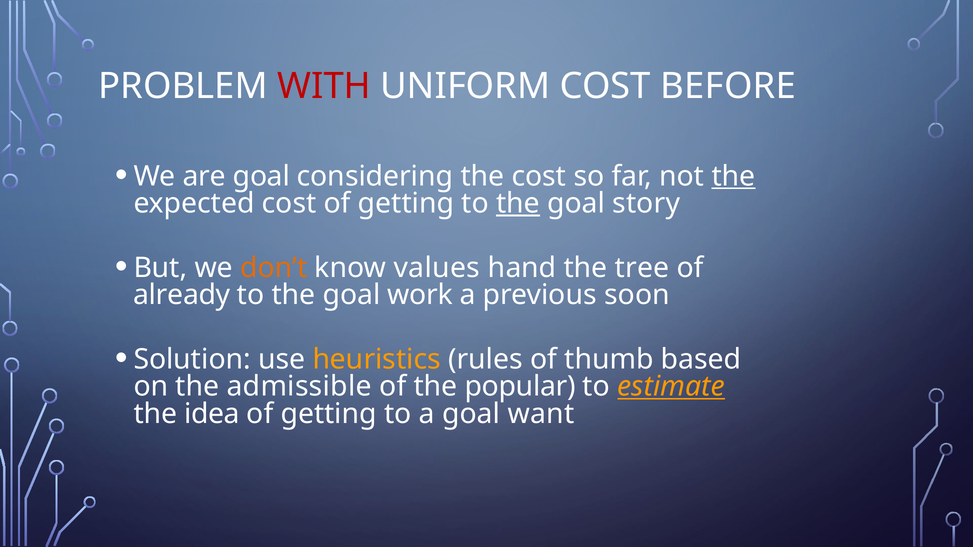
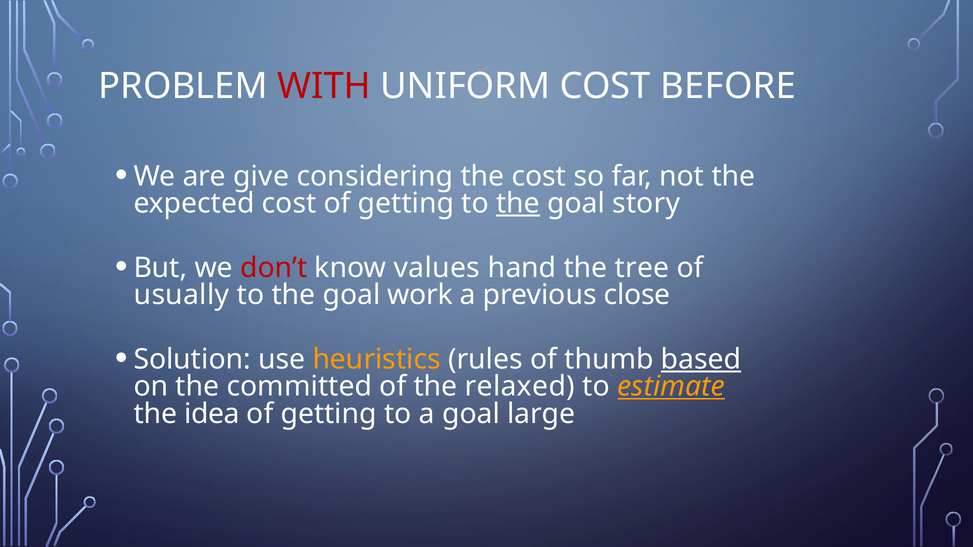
are goal: goal -> give (261, 176)
the underline: present -> none (733, 176)
don’t colour: orange -> red (274, 268)
already: already -> usually (181, 295)
soon: soon -> close (637, 295)
based underline: none -> present (701, 360)
admissible: admissible -> committed (299, 387)
popular: popular -> relaxed (520, 387)
want: want -> large (541, 414)
